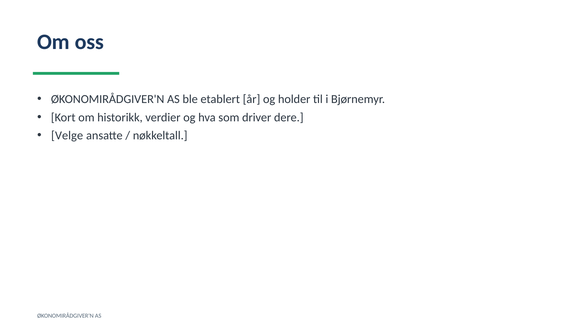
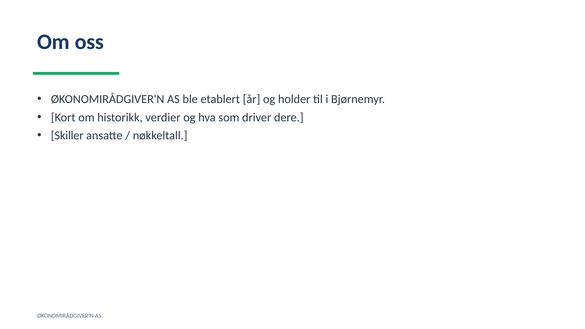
Velge: Velge -> Skiller (67, 136)
